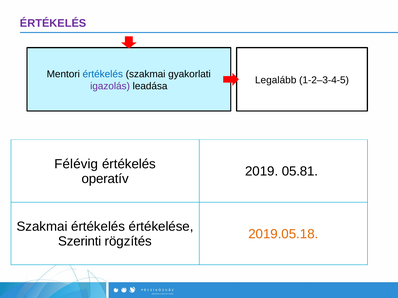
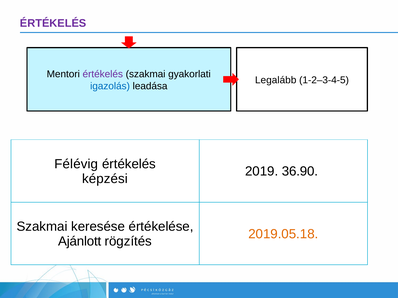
értékelés colour: blue -> purple (103, 74)
igazolás colour: purple -> blue (110, 86)
05.81: 05.81 -> 36.90 (300, 172)
operatív: operatív -> képzési (105, 179)
Szakmai értékelés: értékelés -> keresése (98, 227)
Szerinti: Szerinti -> Ajánlott (80, 242)
